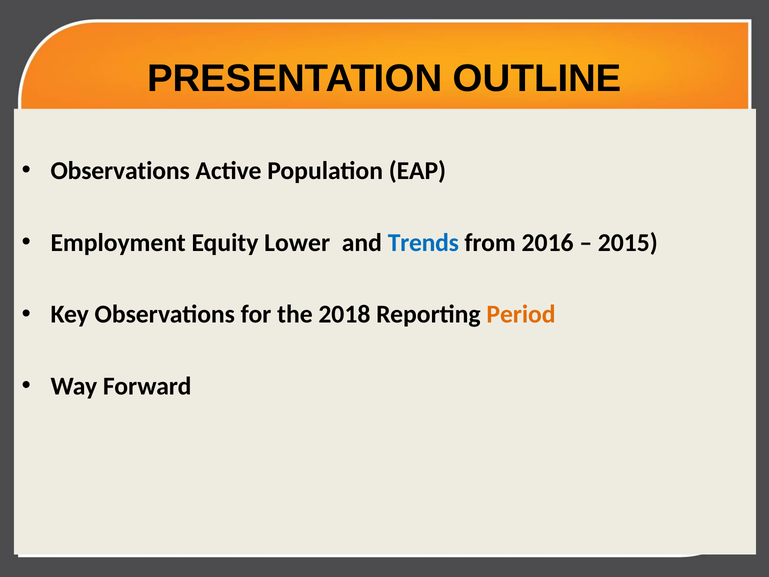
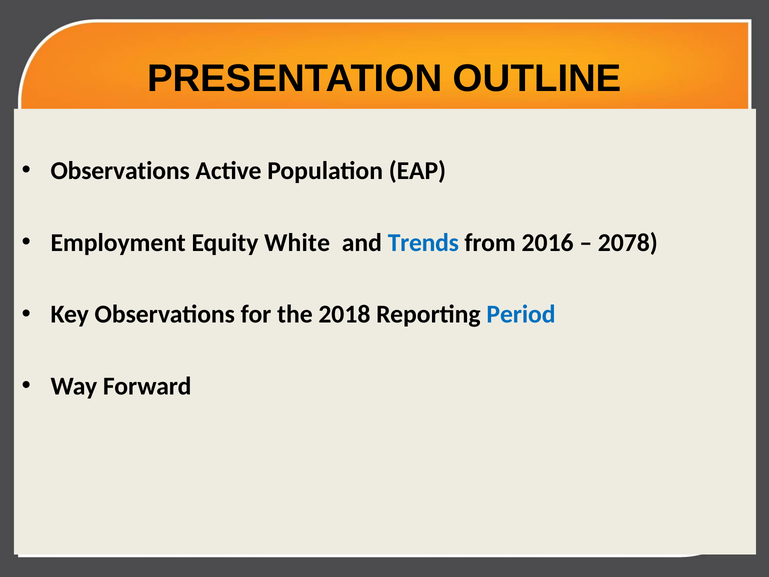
Lower: Lower -> White (297, 243)
2015: 2015 -> 2078 (628, 243)
Period colour: orange -> blue (521, 314)
